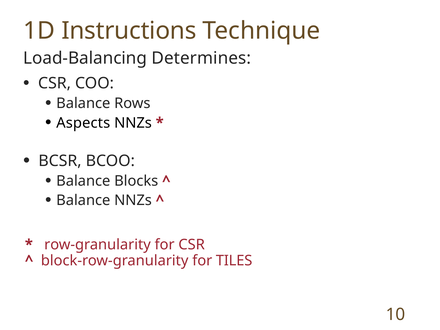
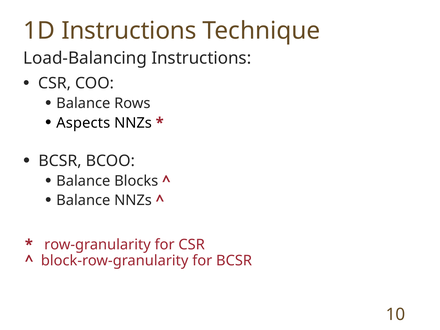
Load-Balancing Determines: Determines -> Instructions (201, 58)
TILES: TILES -> ΒCSR (234, 261)
